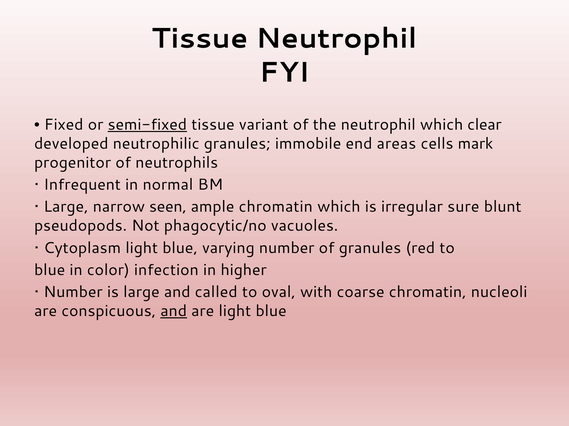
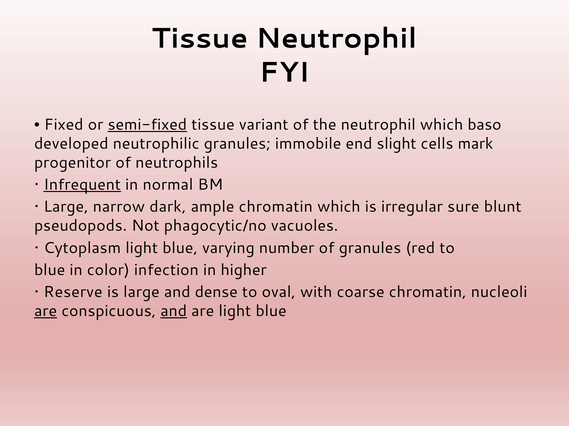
clear: clear -> baso (484, 125)
areas: areas -> slight (397, 144)
Infrequent underline: none -> present (82, 185)
seen: seen -> dark (168, 207)
Number: Number -> Reserve (73, 292)
called: called -> dense (216, 292)
are underline: none -> present (46, 311)
